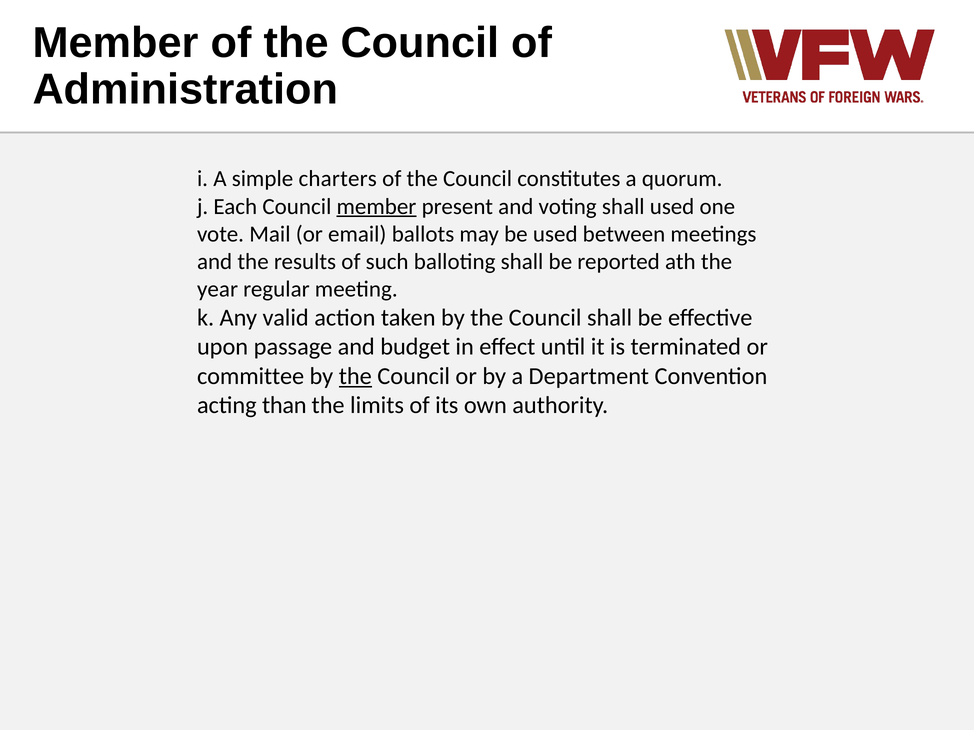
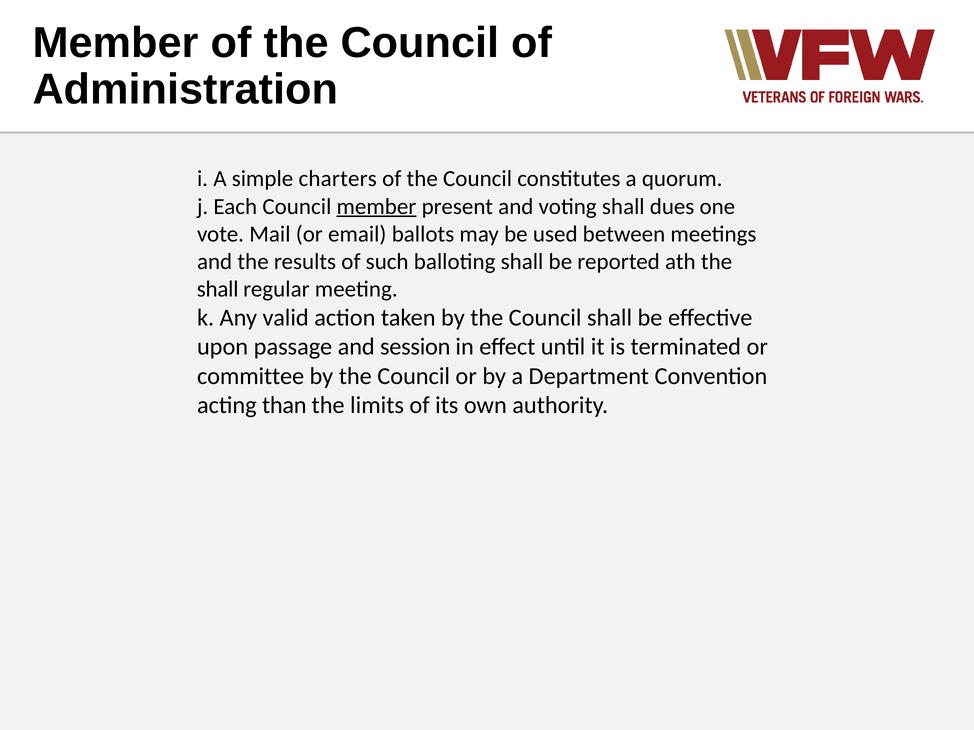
shall used: used -> dues (672, 207)
year: year -> shall (218, 289)
budget: budget -> session (415, 347)
the underline: present -> none (355, 376)
